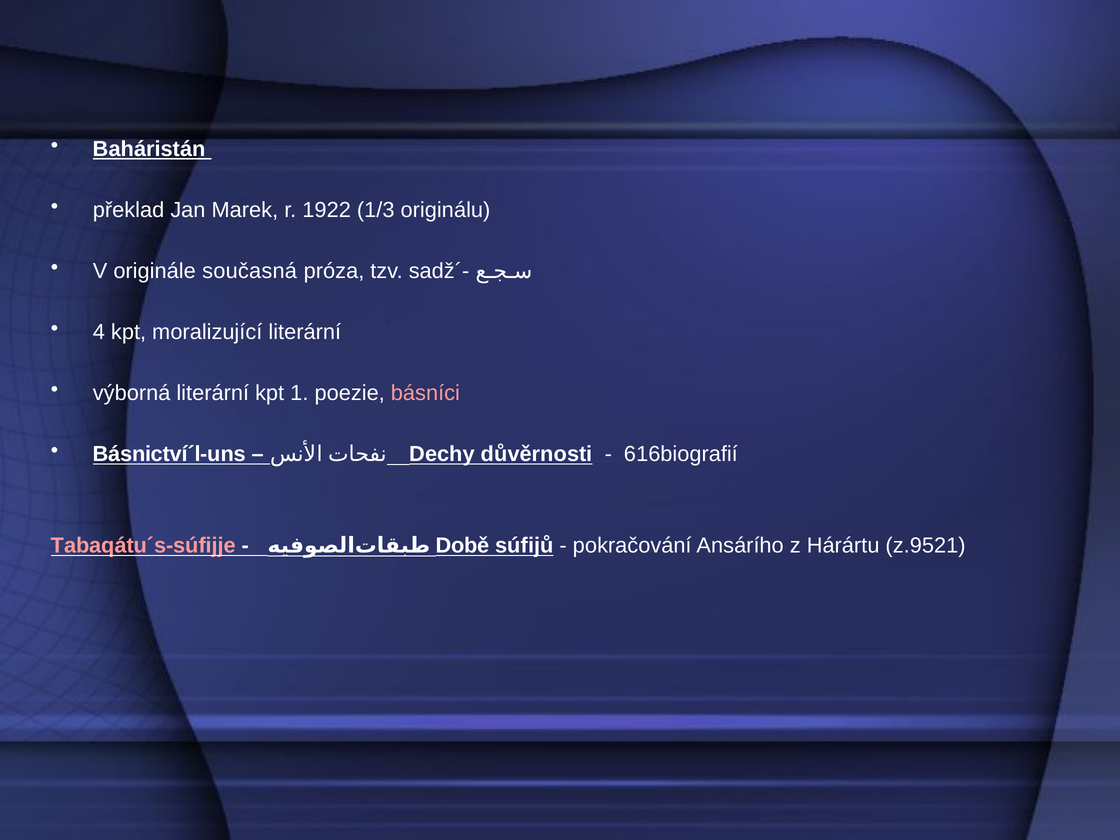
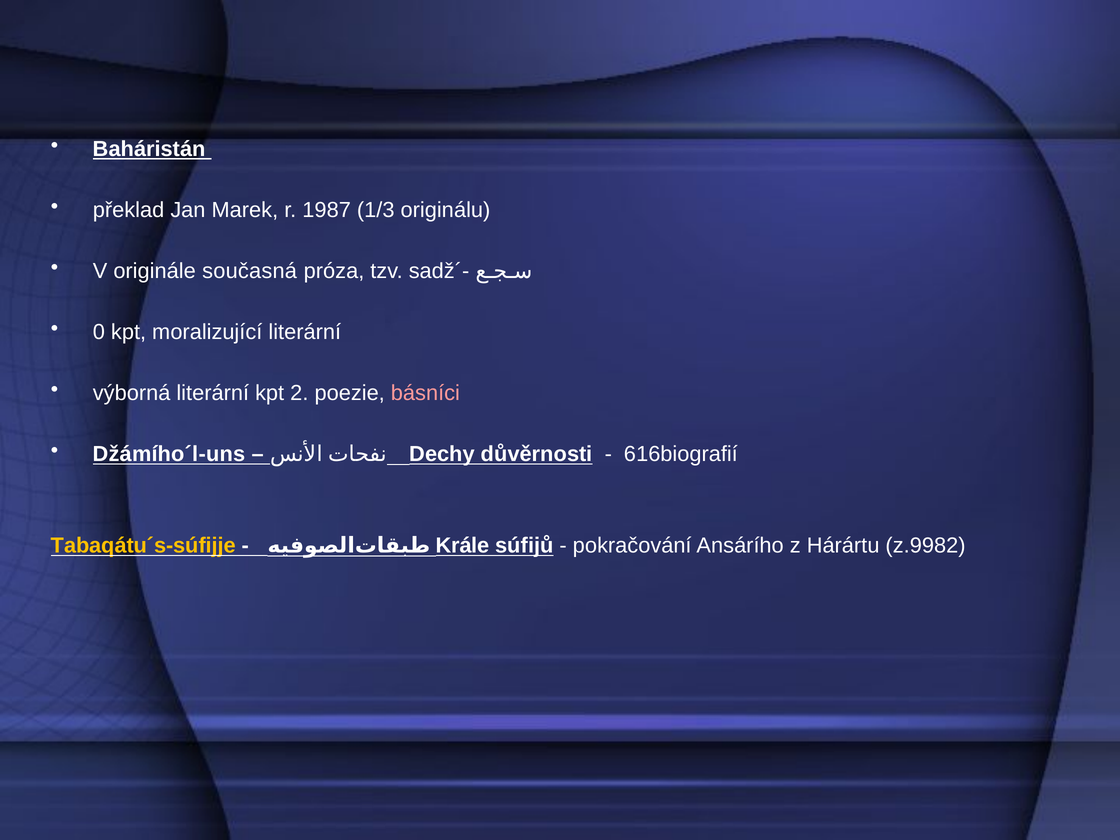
1922: 1922 -> 1987 (327, 210)
4: 4 -> 0 (99, 332)
1: 1 -> 2 (299, 393)
Básnictví´l-uns: Básnictví´l-uns -> Džámího´l-uns (169, 454)
Tabaqátu´s-súfijje colour: pink -> yellow (143, 546)
Době: Době -> Krále (463, 546)
z.9521: z.9521 -> z.9982 (926, 546)
